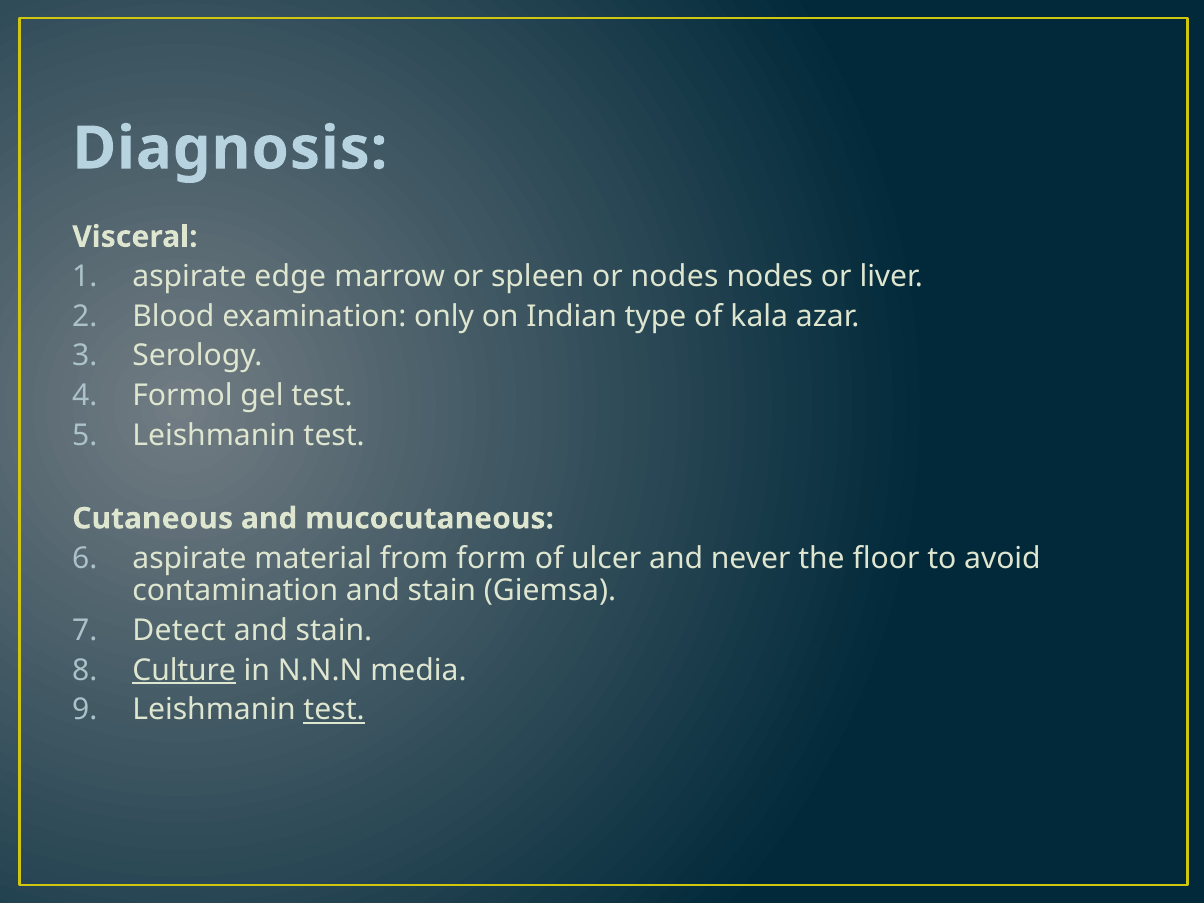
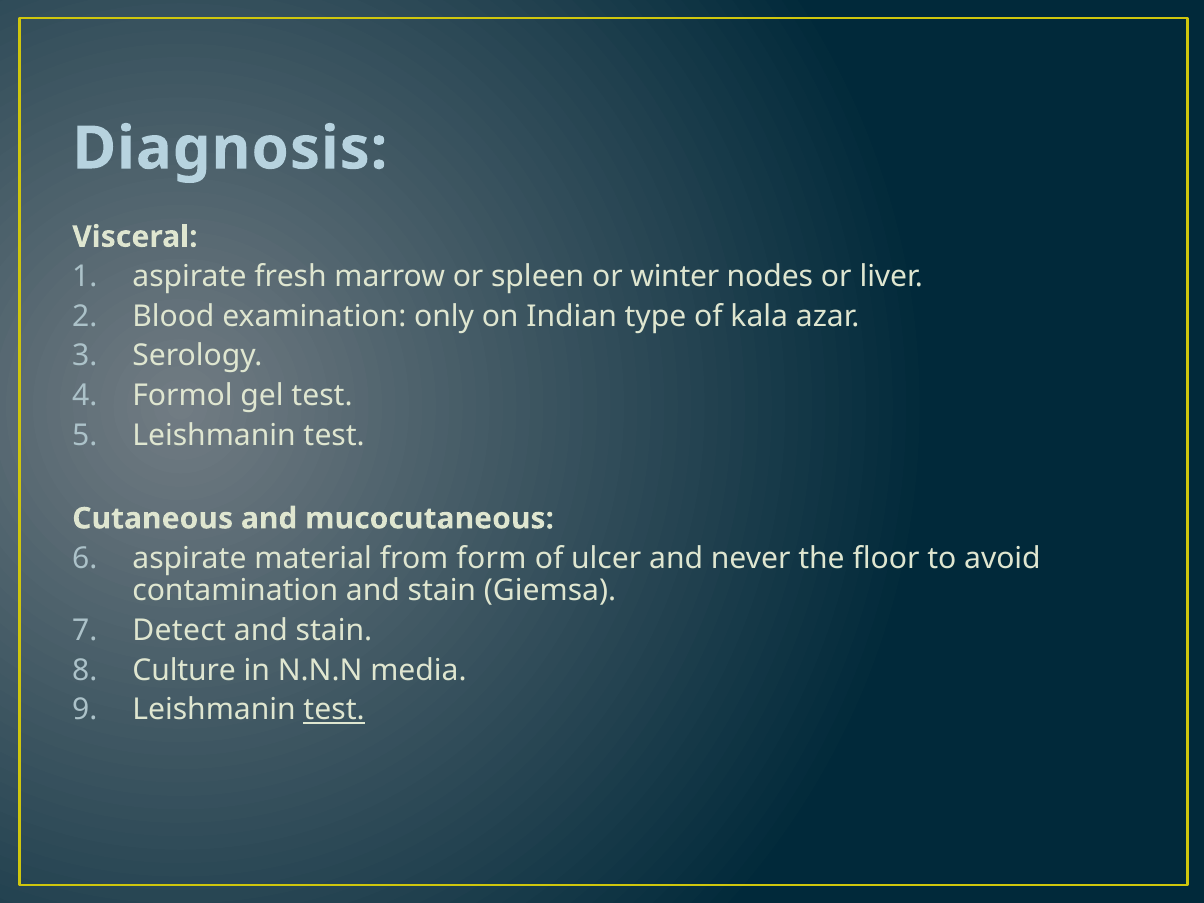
edge: edge -> fresh (290, 277)
or nodes: nodes -> winter (675, 277)
Culture underline: present -> none (184, 670)
